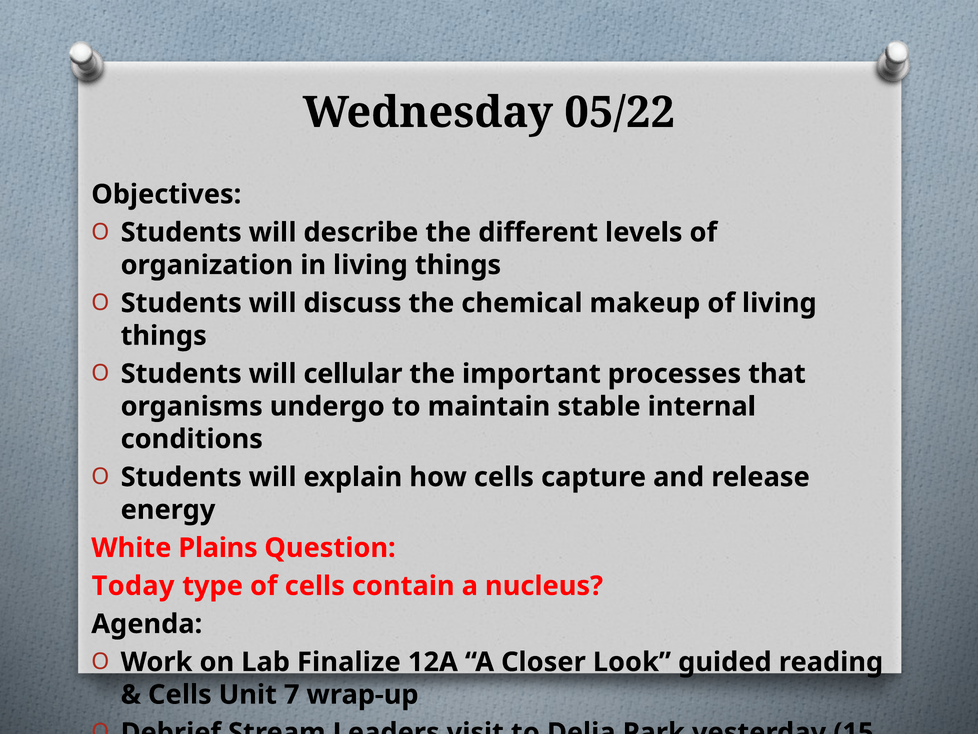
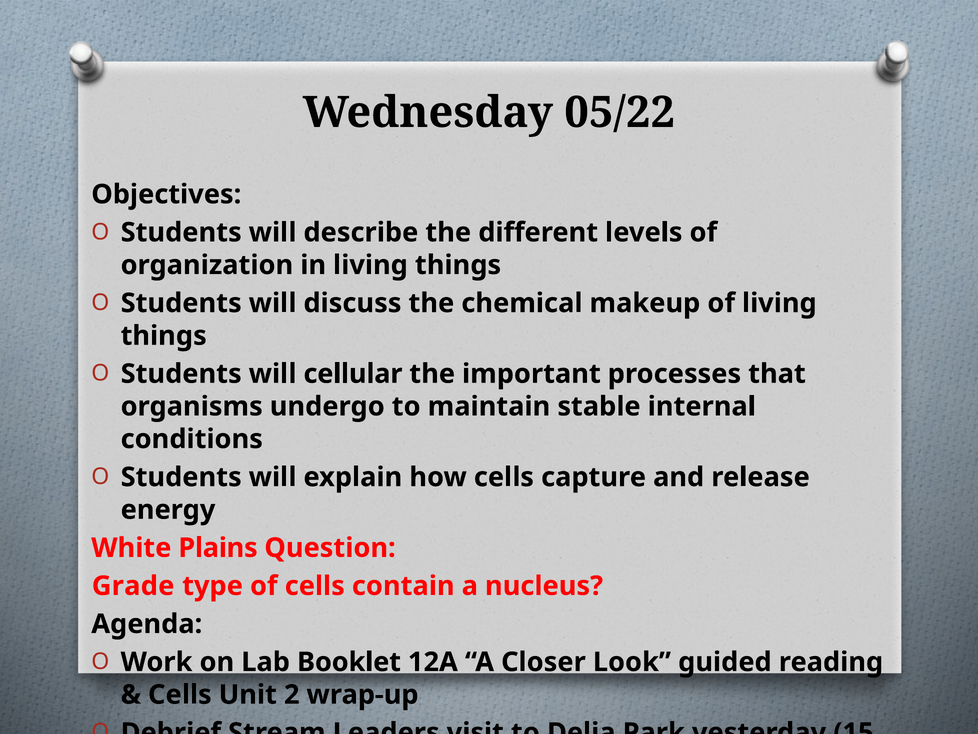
Today: Today -> Grade (133, 586)
Finalize: Finalize -> Booklet (349, 662)
7: 7 -> 2 (292, 694)
